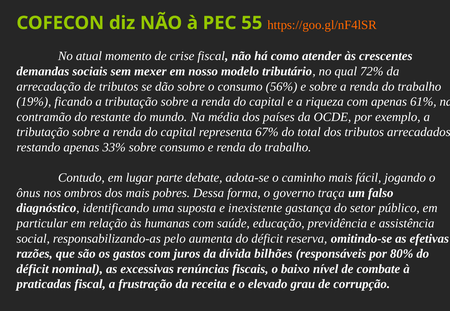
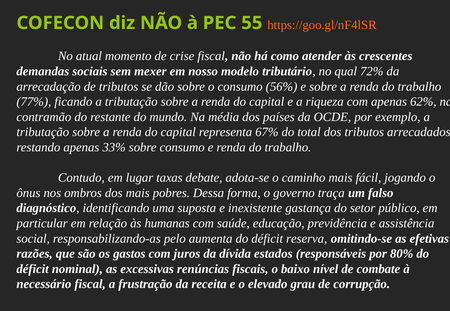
19%: 19% -> 77% (34, 102)
61%: 61% -> 62% (423, 102)
parte: parte -> taxas (169, 178)
bilhões: bilhões -> estados (273, 254)
praticadas: praticadas -> necessário (44, 285)
